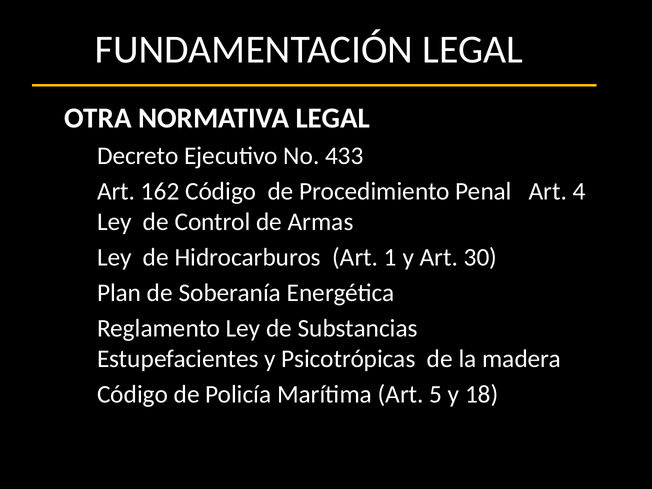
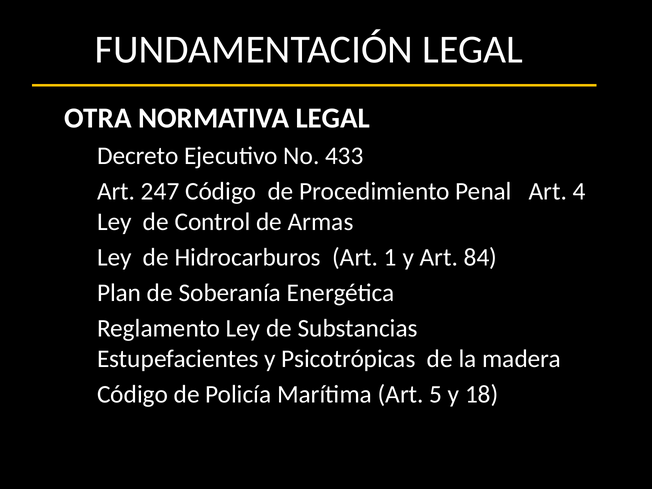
162: 162 -> 247 (160, 191)
30: 30 -> 84 (480, 257)
